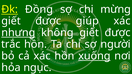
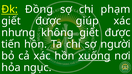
mừng: mừng -> phạm (115, 9)
nhưng underline: present -> none (18, 33)
trắc: trắc -> tiến (11, 44)
